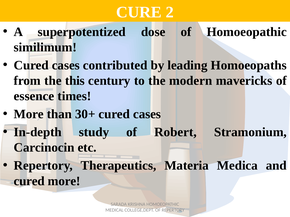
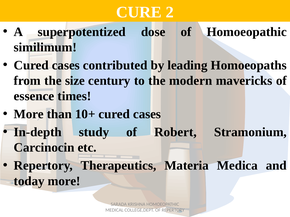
this: this -> size (75, 81)
30+: 30+ -> 10+ (85, 114)
cured: cured -> today (29, 181)
